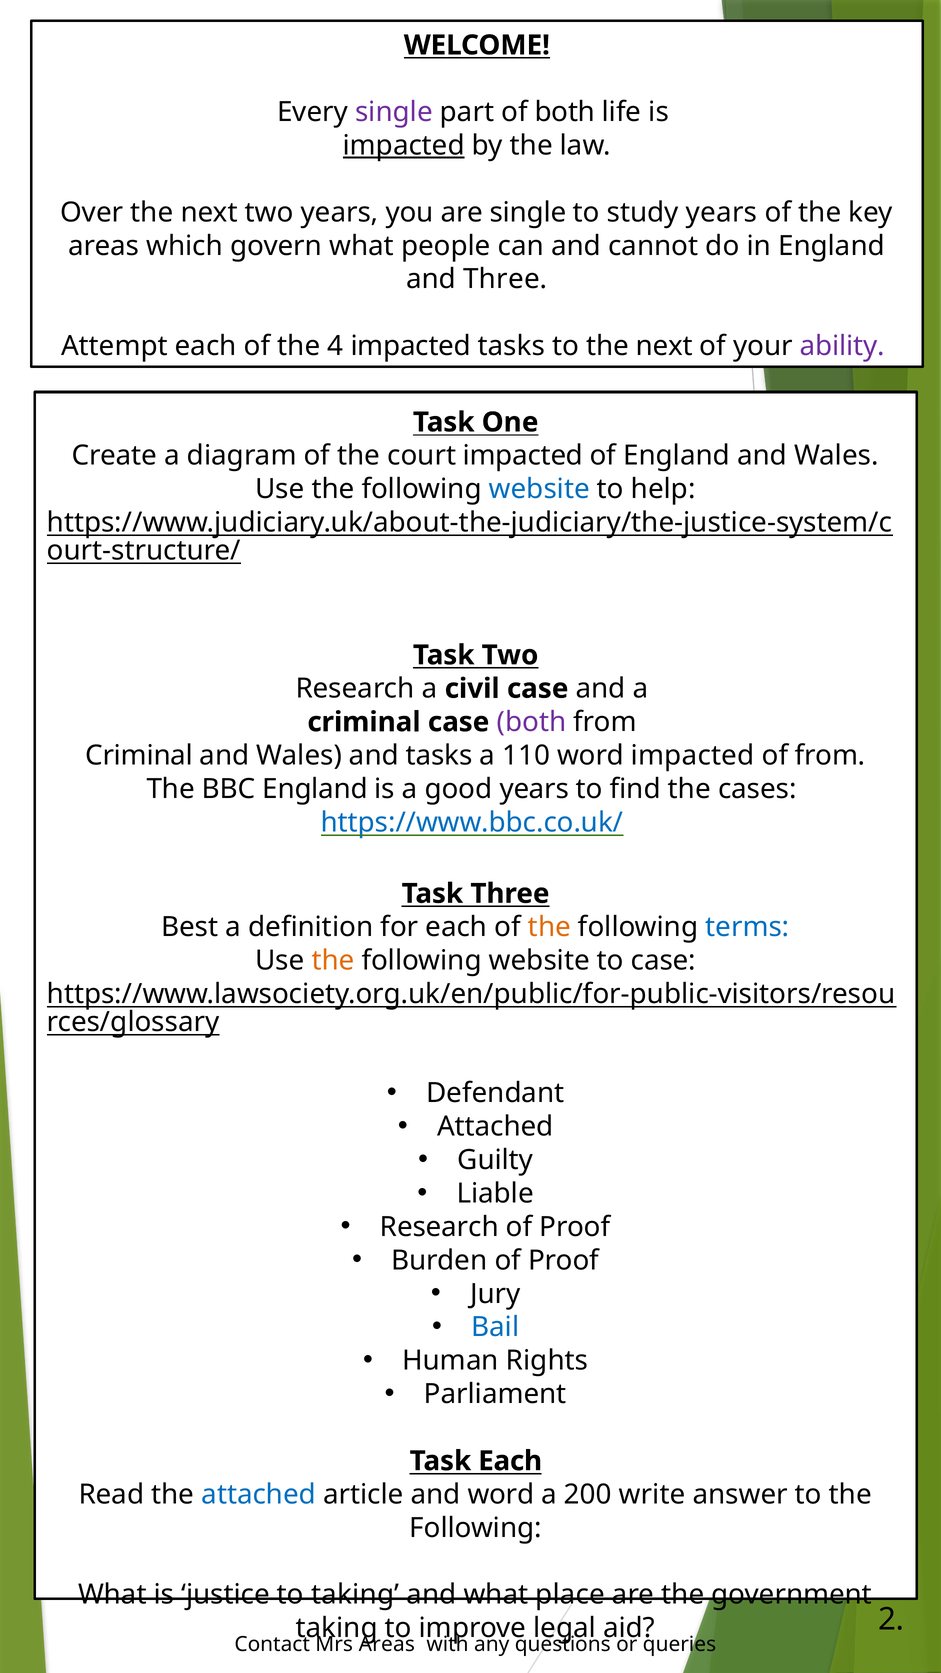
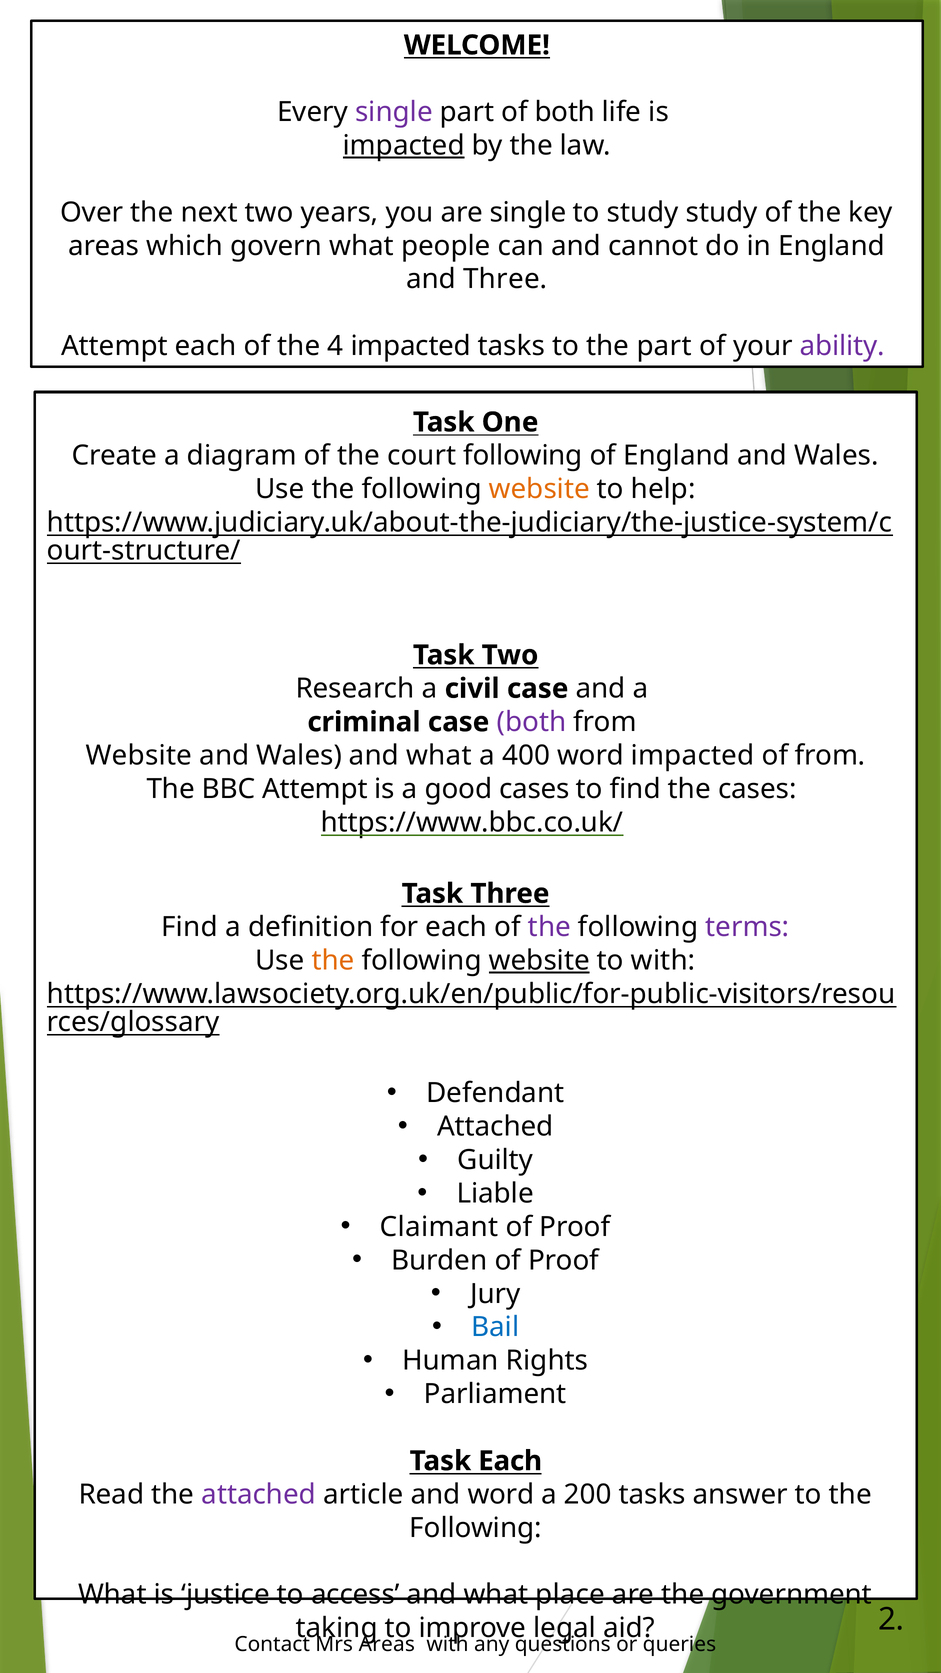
study years: years -> study (722, 212)
to the next: next -> part (664, 346)
court impacted: impacted -> following (523, 456)
website colour: blue -> orange (539, 489)
Criminal: Criminal -> Website (139, 755)
Wales and tasks: tasks -> what (439, 755)
110: 110 -> 400 (526, 755)
BBC England: England -> Attempt (315, 789)
good years: years -> cases (534, 789)
https://www.bbc.co.uk/ colour: blue -> black (472, 822)
Best: Best -> Find (190, 927)
the colour: orange -> purple (549, 927)
terms colour: blue -> purple (747, 927)
website underline: none -> present (539, 961)
to case: case -> with (663, 961)
Research: Research -> Claimant (439, 1227)
attached colour: blue -> purple (259, 1494)
200 write: write -> tasks (652, 1494)
to taking: taking -> access (355, 1595)
